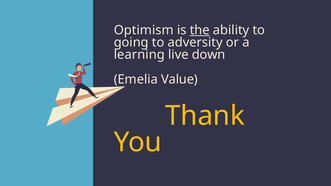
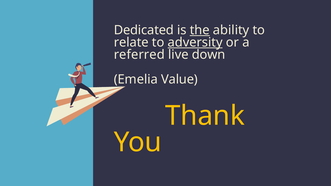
Optimism: Optimism -> Dedicated (144, 30)
going: going -> relate (131, 42)
adversity underline: none -> present (195, 42)
learning: learning -> referred (139, 55)
